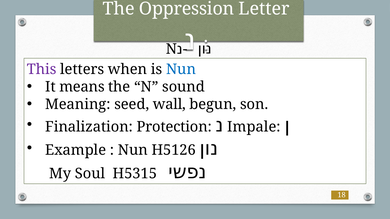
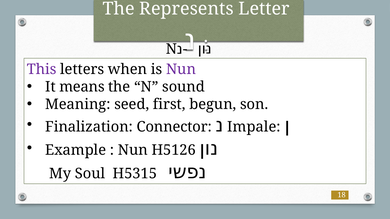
Oppression: Oppression -> Represents (186, 9)
Nun colour: blue -> purple (181, 69)
wall: wall -> first (169, 105)
Protection: Protection -> Connector (174, 127)
